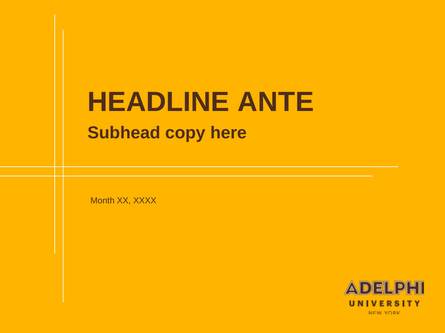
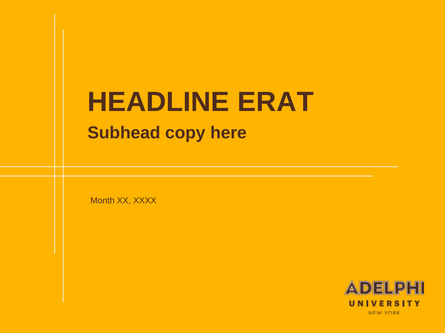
ANTE: ANTE -> ERAT (276, 102)
